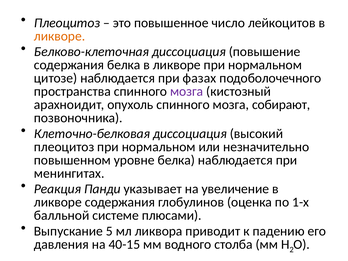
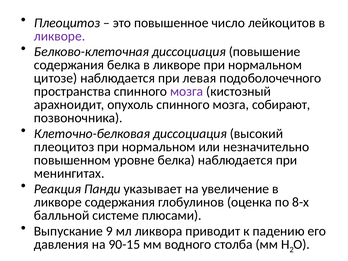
ликворе colour: orange -> purple (60, 36)
фазах: фазах -> левая (199, 78)
1-х: 1-х -> 8-х (301, 202)
5: 5 -> 9 (109, 231)
40-15: 40-15 -> 90-15 (124, 244)
